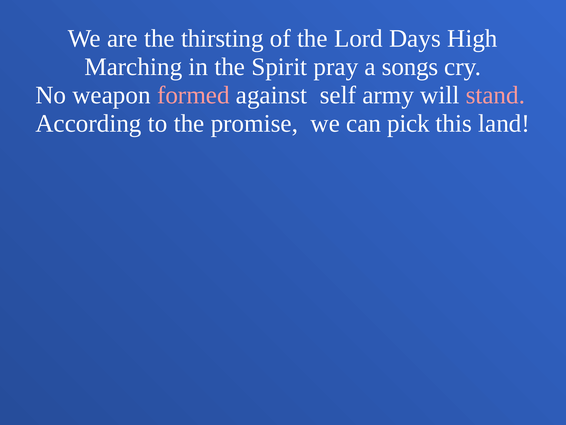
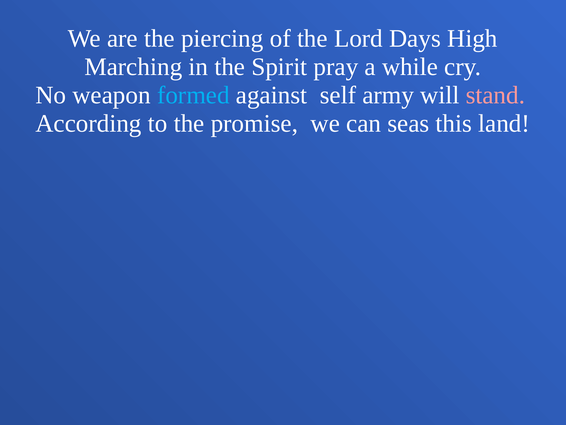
thirsting: thirsting -> piercing (222, 39)
songs: songs -> while (410, 67)
formed colour: pink -> light blue (193, 95)
pick: pick -> seas (408, 123)
